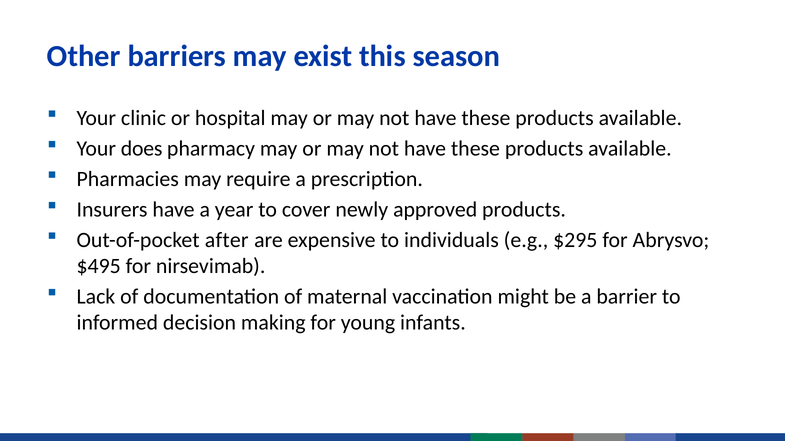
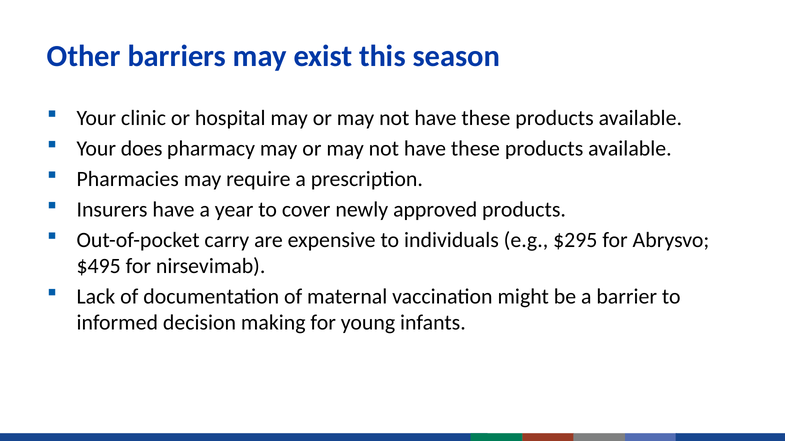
after: after -> carry (227, 240)
